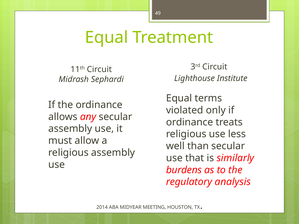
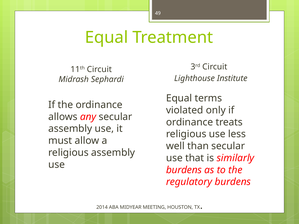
regulatory analysis: analysis -> burdens (233, 182)
